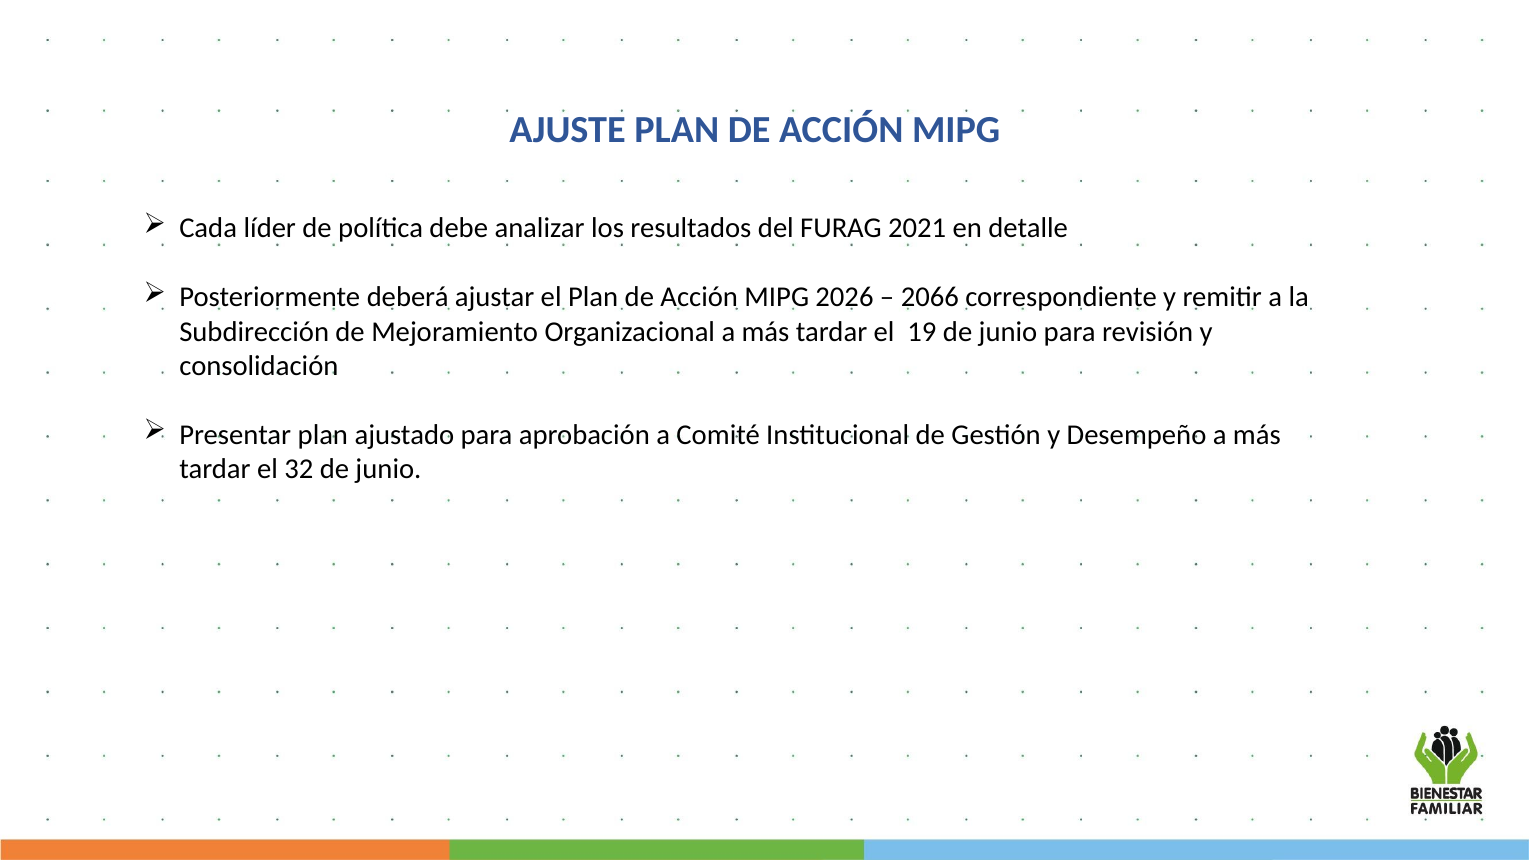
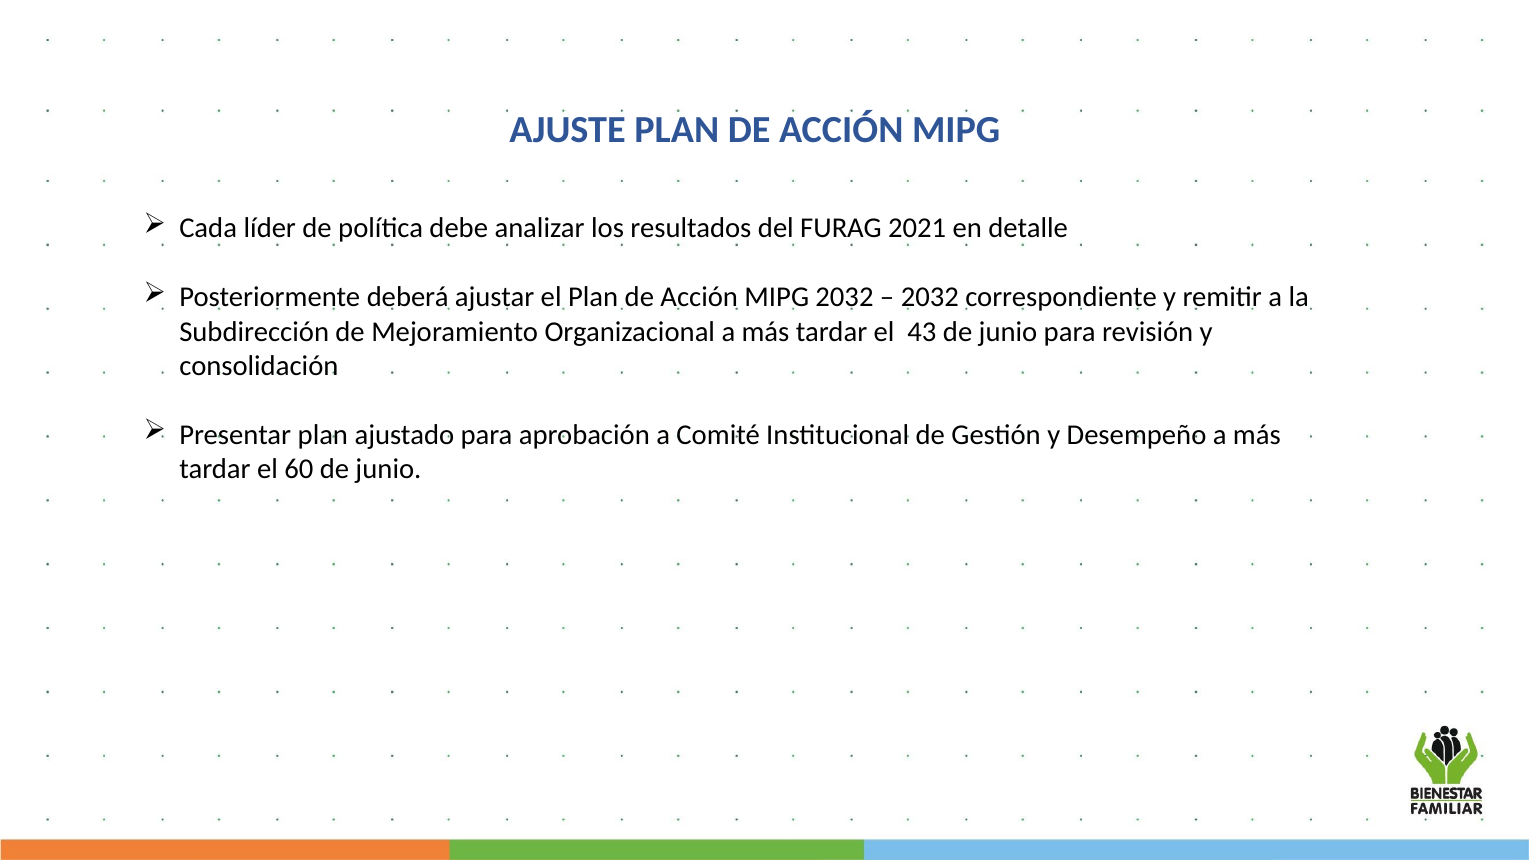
MIPG 2026: 2026 -> 2032 (844, 297)
2066: 2066 -> 2032 (930, 297)
19: 19 -> 43 (922, 332)
32: 32 -> 60 (299, 469)
